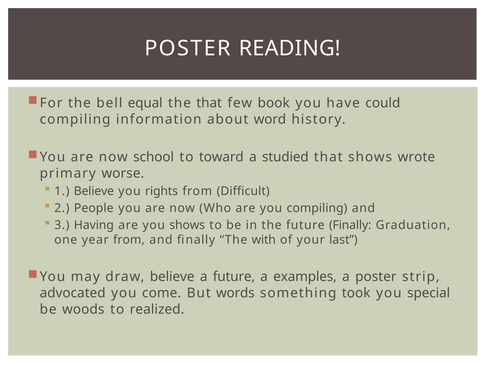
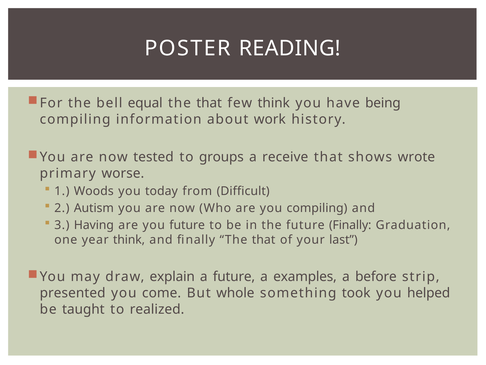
few book: book -> think (274, 103)
could: could -> being (383, 103)
word: word -> work (270, 119)
school: school -> tested (153, 157)
toward: toward -> groups (221, 157)
studied: studied -> receive (285, 157)
1 Believe: Believe -> Woods (94, 191)
rights: rights -> today (161, 191)
People: People -> Autism (94, 208)
you shows: shows -> future (187, 225)
year from: from -> think (129, 239)
finally The with: with -> that (264, 239)
draw believe: believe -> explain (172, 276)
a poster: poster -> before (376, 276)
advocated: advocated -> presented (73, 293)
words: words -> whole (235, 293)
special: special -> helped (429, 293)
woods: woods -> taught (83, 309)
